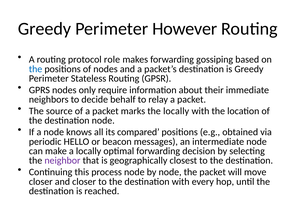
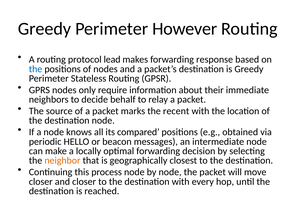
role: role -> lead (112, 59)
gossiping: gossiping -> response (215, 59)
the locally: locally -> recent (176, 111)
neighbor colour: purple -> orange (62, 161)
